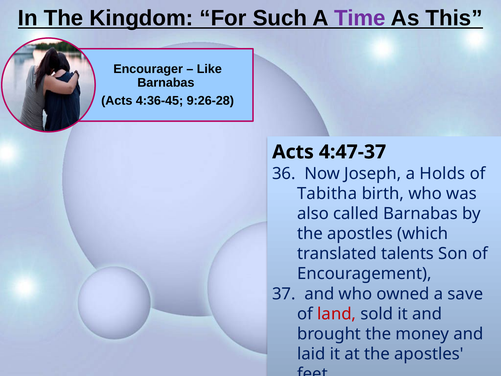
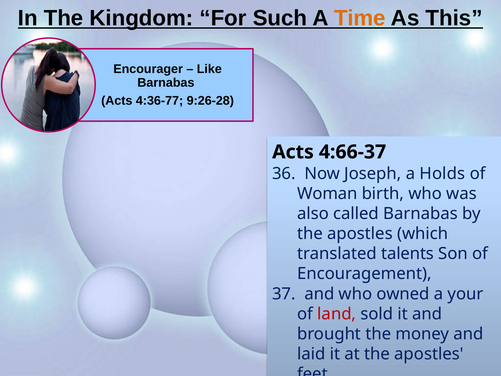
Time colour: purple -> orange (360, 18)
4:36-45: 4:36-45 -> 4:36-77 (160, 101)
4:47-37: 4:47-37 -> 4:66-37 (353, 152)
Tabitha: Tabitha -> Woman (327, 193)
save: save -> your (465, 294)
